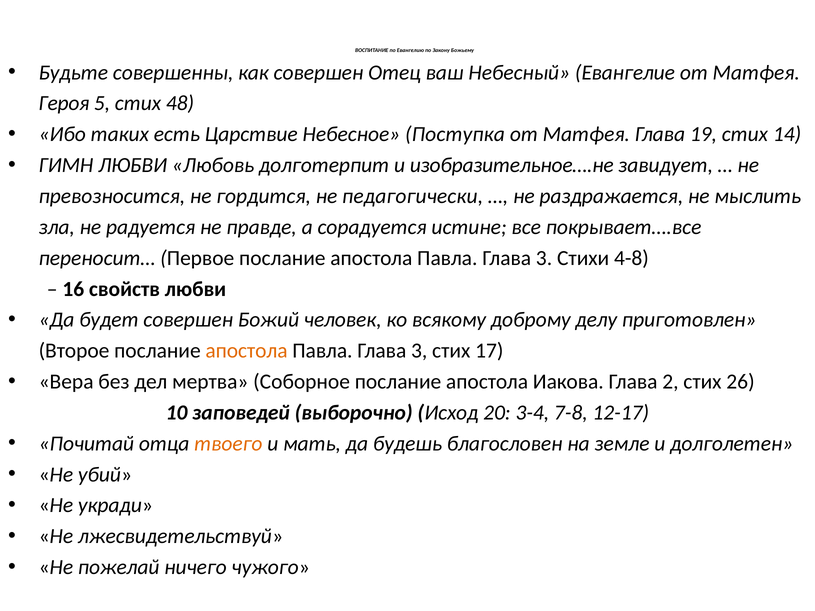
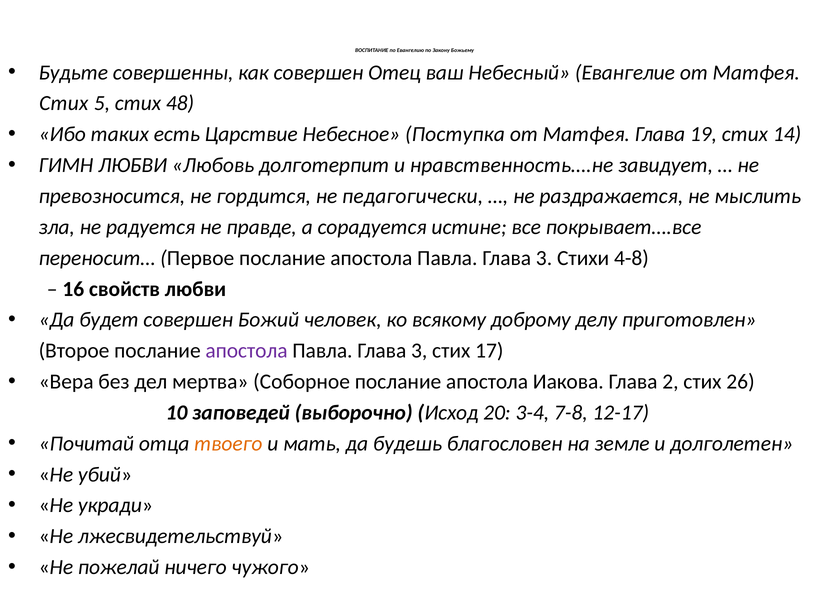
Героя: Героя -> Стих (64, 103)
изобразительное….не: изобразительное….не -> нравственность….не (512, 165)
апостола colour: orange -> purple (247, 351)
